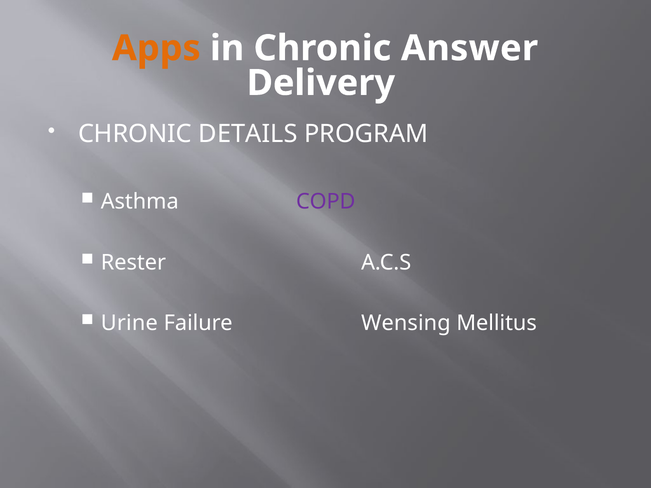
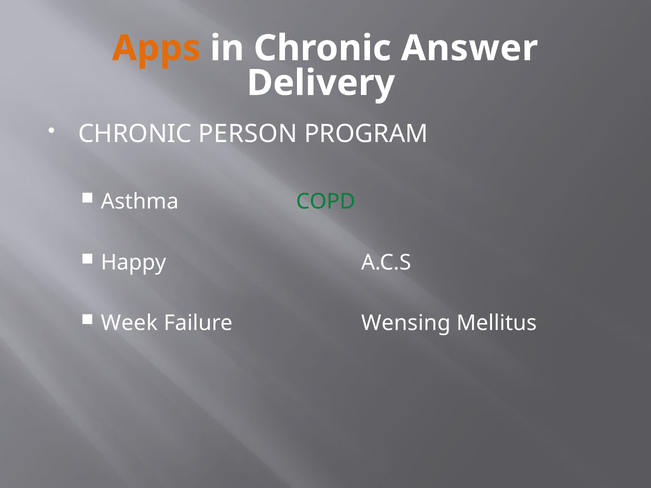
DETAILS: DETAILS -> PERSON (248, 134)
COPD colour: purple -> green (326, 202)
Rester: Rester -> Happy (133, 263)
Urine: Urine -> Week (129, 323)
